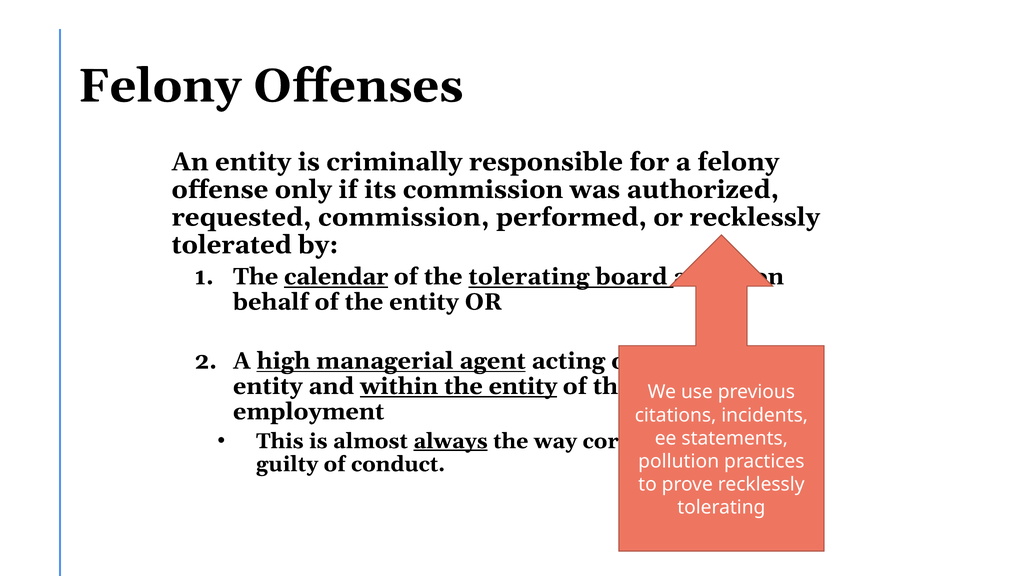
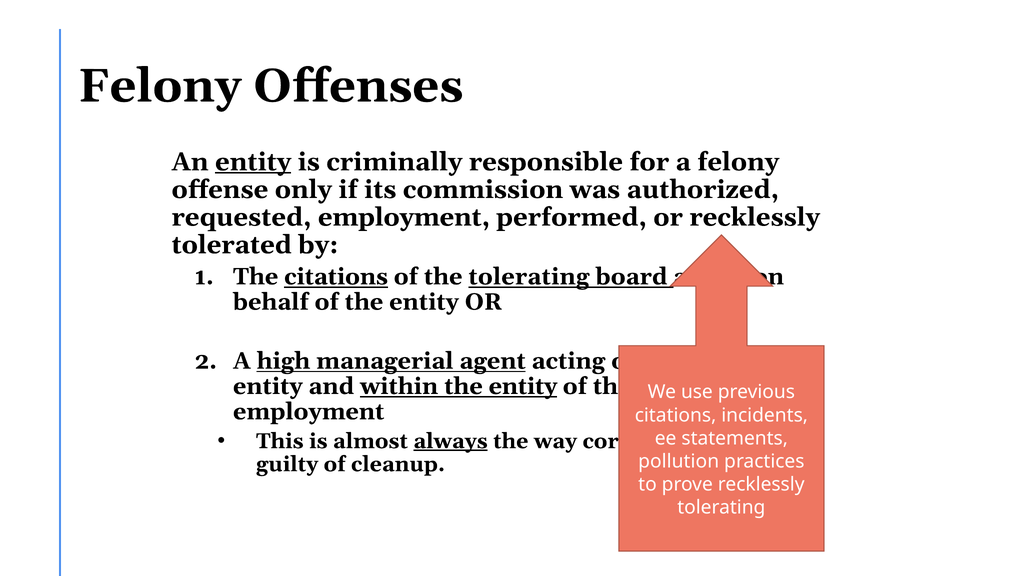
entity underline: none -> present (253, 162)
requested commission: commission -> employment (404, 217)
The calendar: calendar -> citations (336, 277)
conduct: conduct -> cleanup (398, 464)
